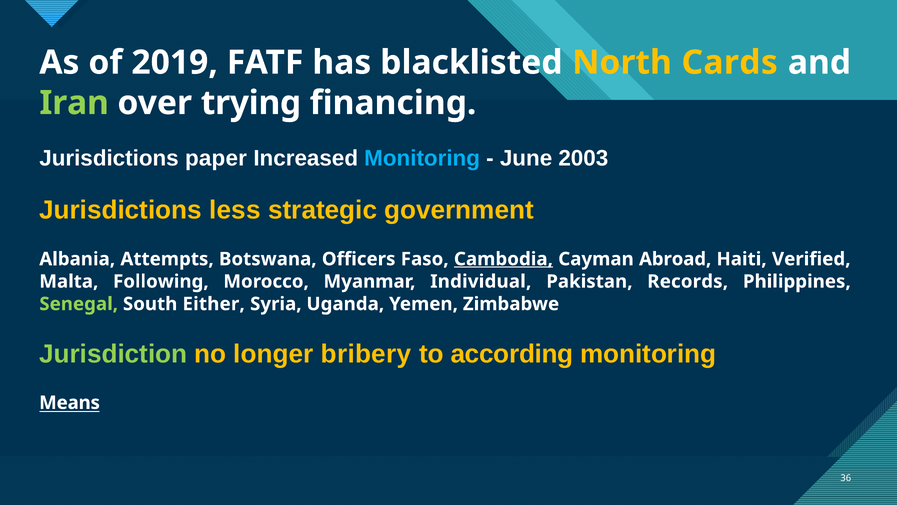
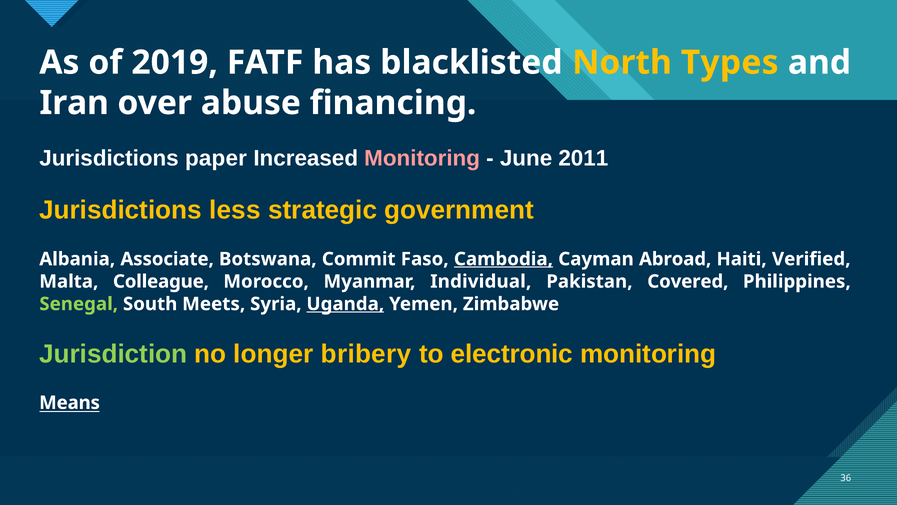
Cards: Cards -> Types (730, 63)
Iran colour: light green -> white (74, 103)
trying: trying -> abuse (251, 103)
Monitoring colour: light blue -> pink (422, 158)
2003: 2003 -> 2011 (583, 158)
Attempts: Attempts -> Associate (167, 259)
Officers: Officers -> Commit (359, 259)
Following: Following -> Colleague (161, 281)
Records: Records -> Covered (688, 281)
Either: Either -> Meets (214, 304)
Uganda underline: none -> present (345, 304)
according: according -> electronic (512, 354)
